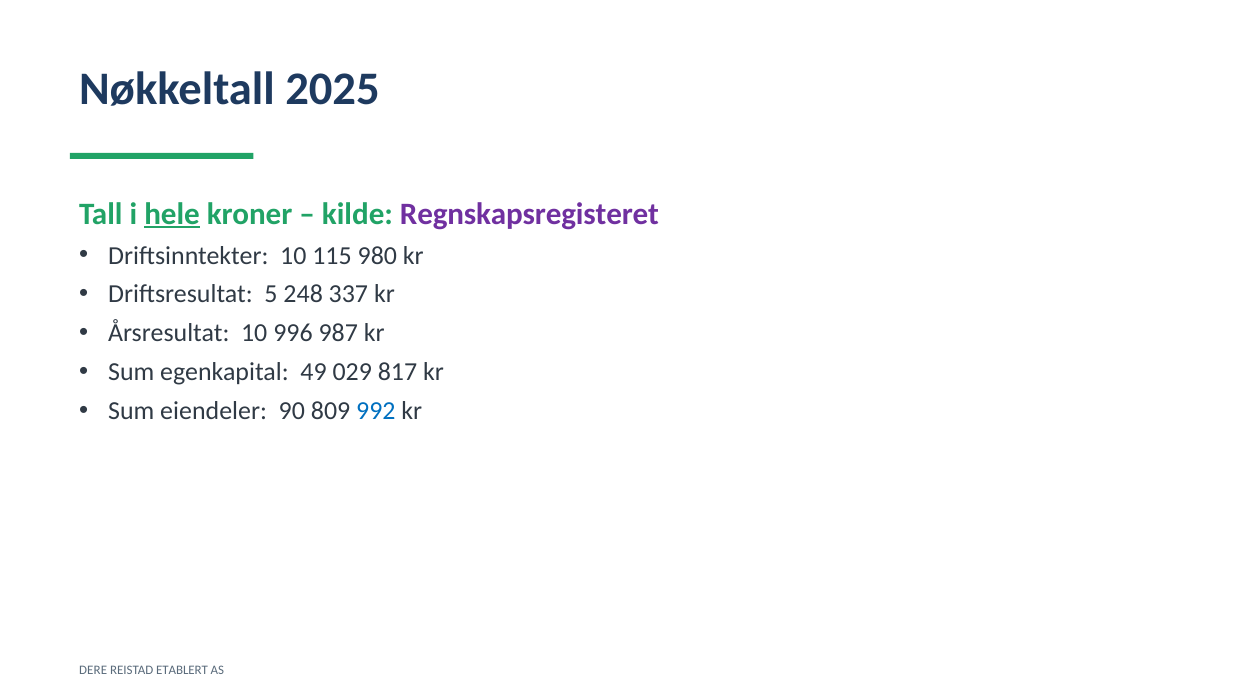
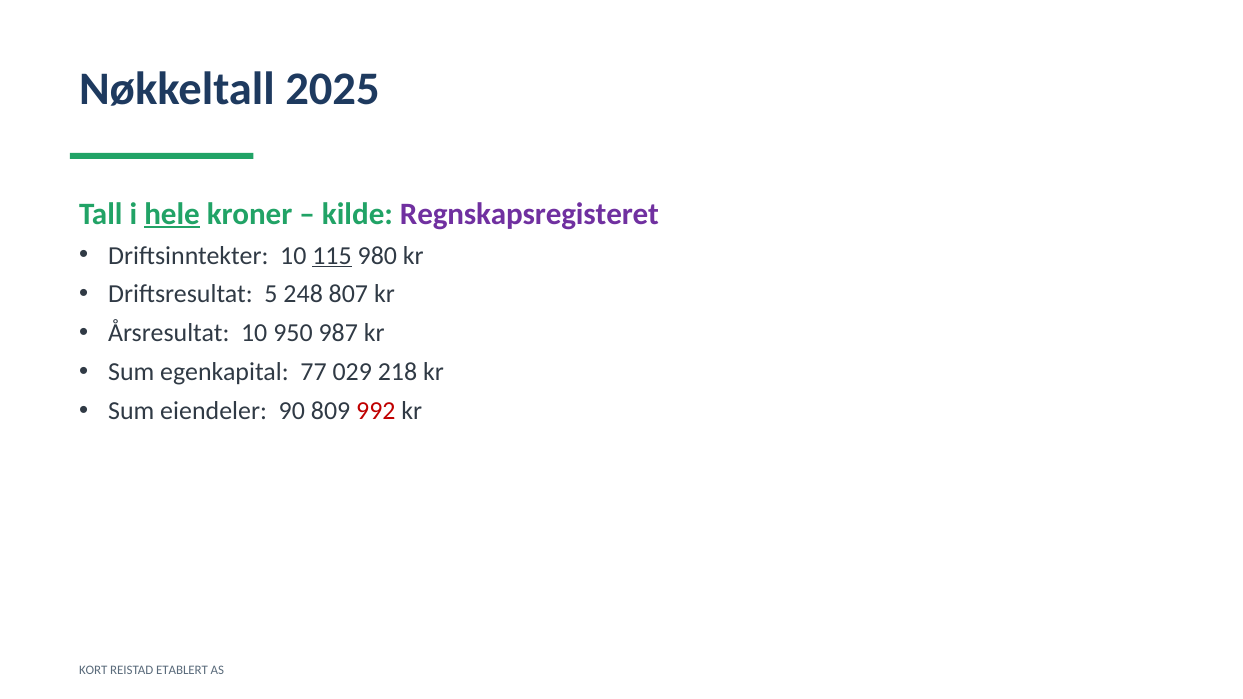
115 underline: none -> present (332, 256)
337: 337 -> 807 (348, 294)
996: 996 -> 950 (293, 333)
49: 49 -> 77 (314, 372)
817: 817 -> 218 (398, 372)
992 colour: blue -> red (376, 411)
DERE: DERE -> KORT (93, 671)
